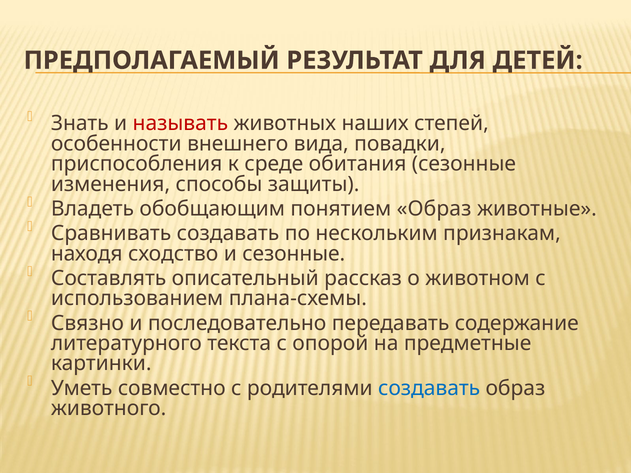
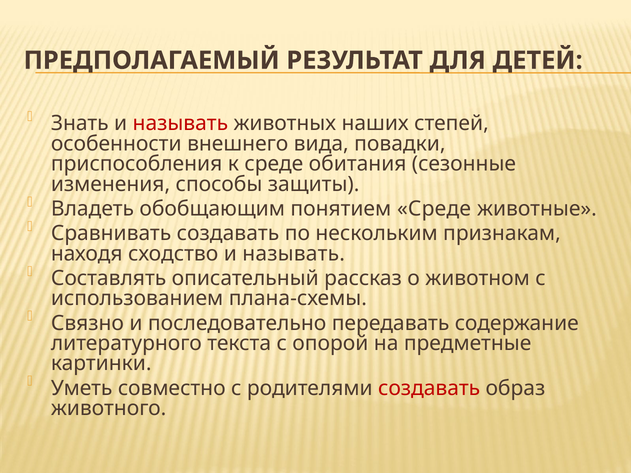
понятием Образ: Образ -> Среде (434, 209)
сходство и сезонные: сезонные -> называть (294, 254)
создавать colour: blue -> red (429, 388)
